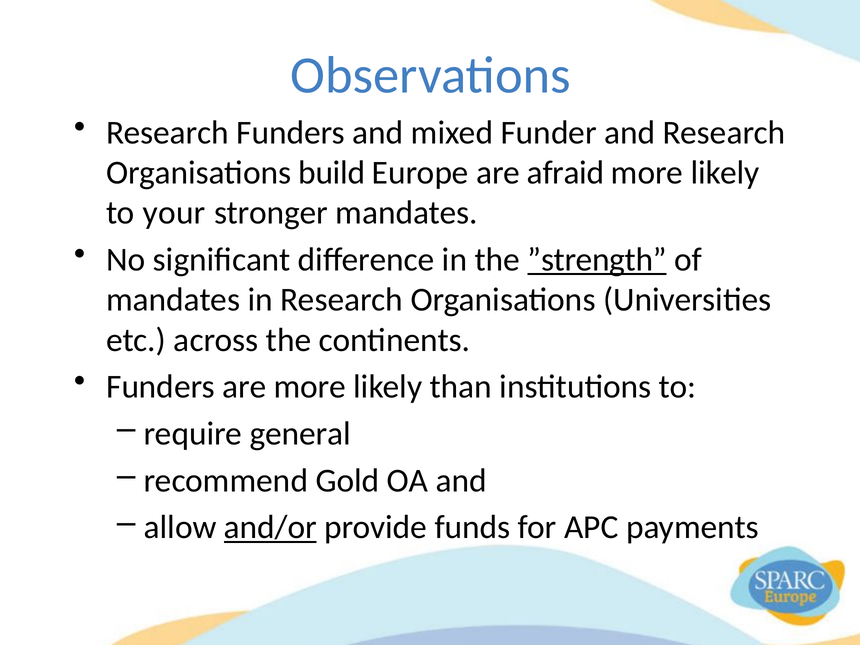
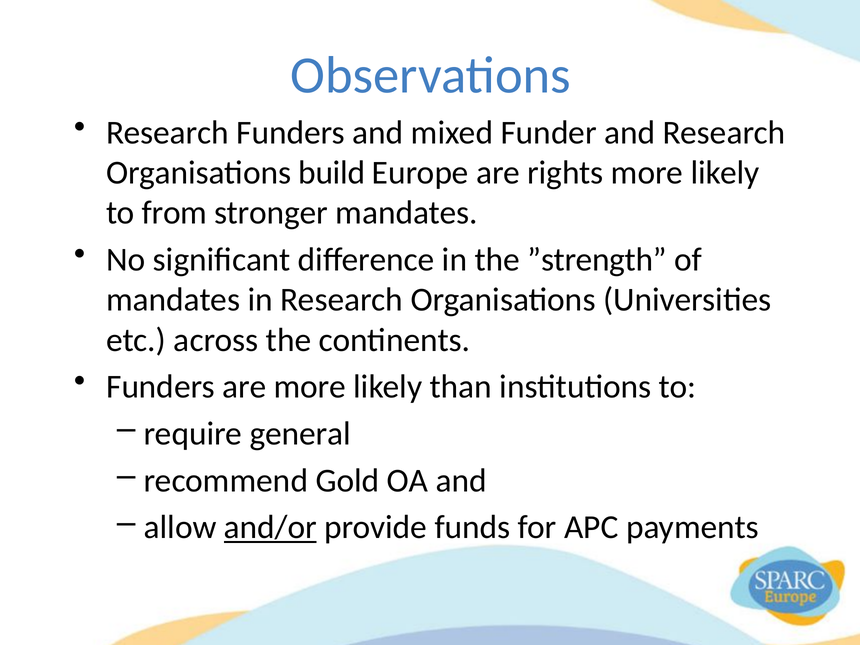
afraid: afraid -> rights (565, 173)
your: your -> from (174, 213)
”strength underline: present -> none (597, 260)
